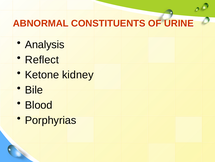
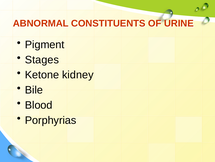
Analysis: Analysis -> Pigment (45, 44)
Reflect: Reflect -> Stages (42, 60)
